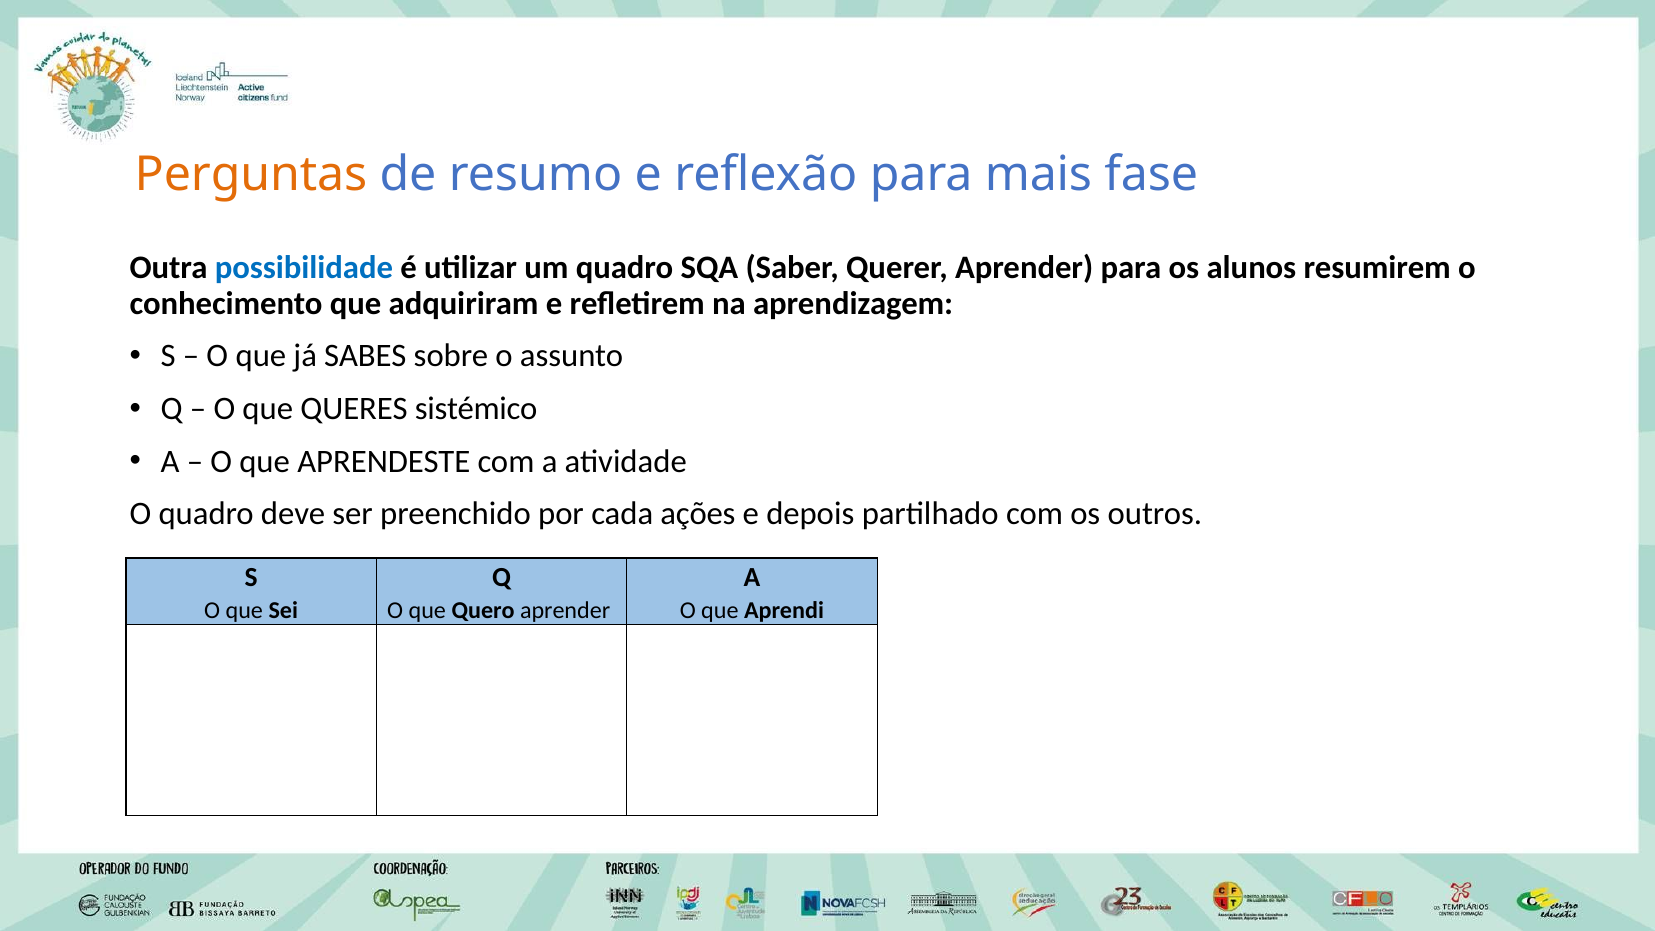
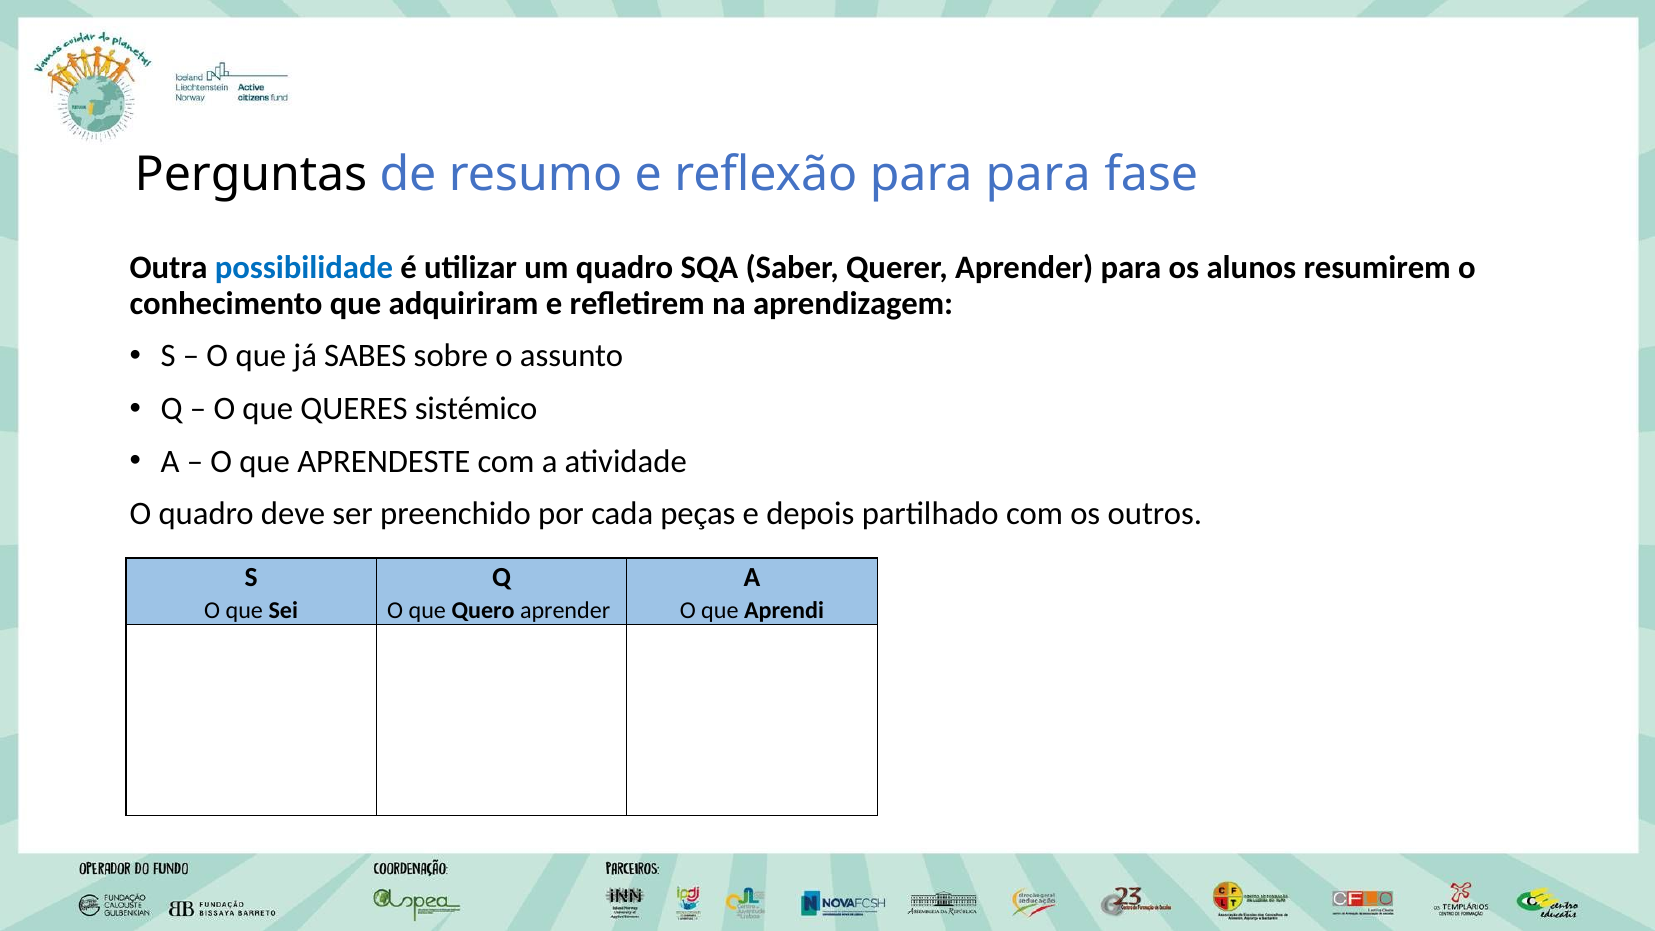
Perguntas colour: orange -> black (251, 174)
para mais: mais -> para (1038, 174)
ações: ações -> peças (698, 514)
